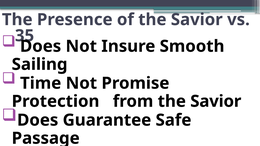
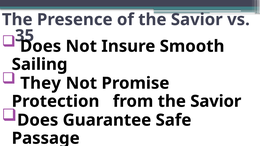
Time: Time -> They (41, 83)
